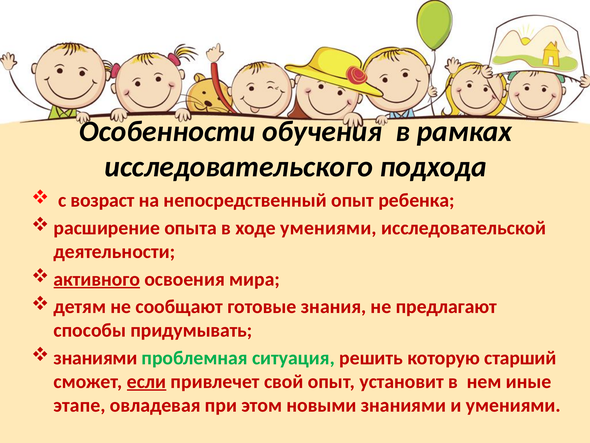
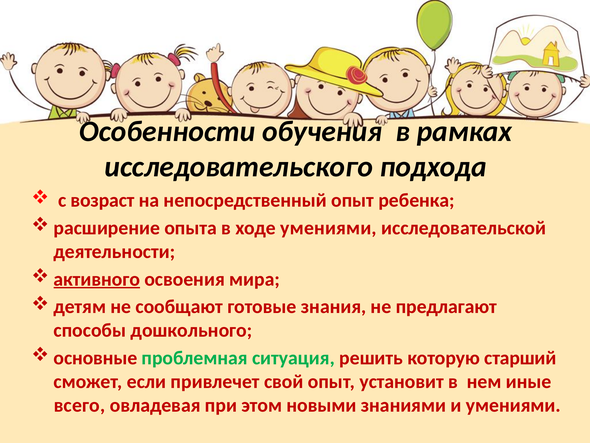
придумывать: придумывать -> дошкольного (191, 330)
знаниями: знаниями -> основные (95, 358)
если underline: present -> none (147, 381)
этапе: этапе -> всего (79, 405)
